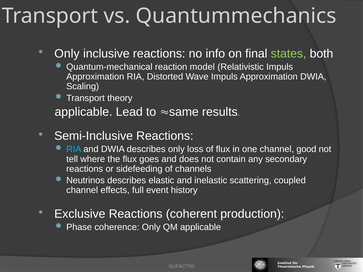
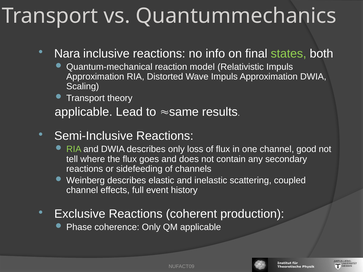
Only: Only -> Nara (67, 54)
RIA colour: light blue -> light green (74, 149)
Neutrinos: Neutrinos -> Weinberg (86, 181)
